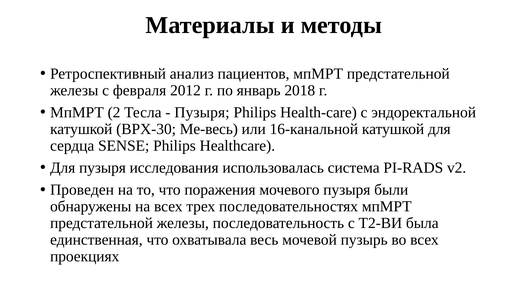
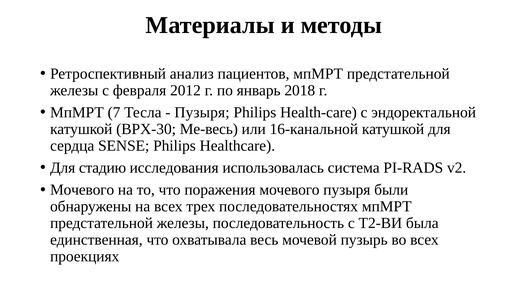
2: 2 -> 7 (114, 112)
Для пузыря: пузыря -> стадию (103, 168)
Проведен: Проведен -> Мочевого (82, 190)
